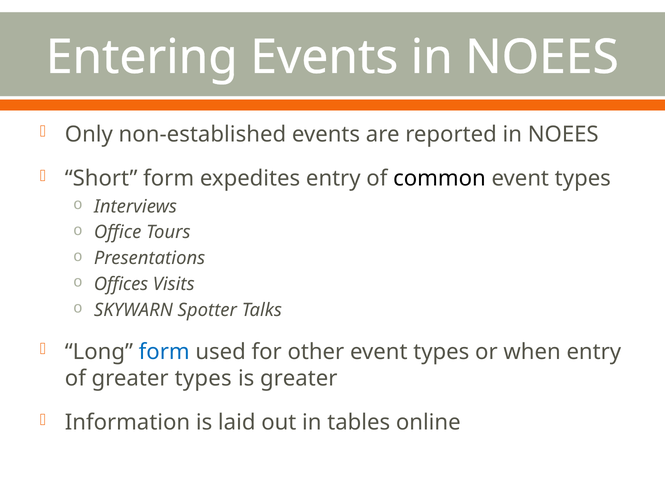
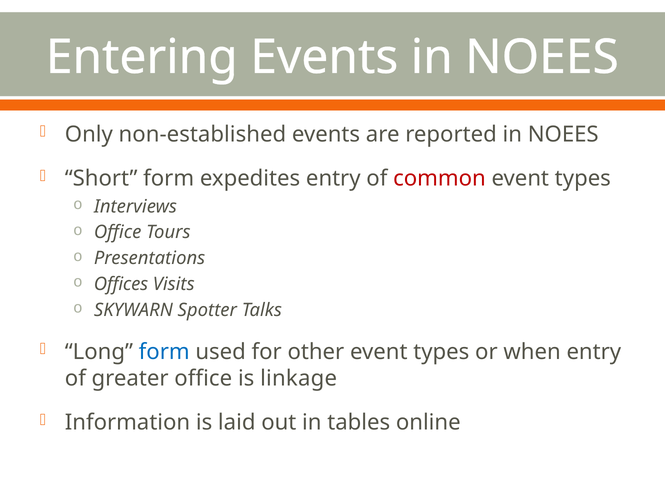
common colour: black -> red (439, 179)
greater types: types -> office (203, 378)
is greater: greater -> linkage (299, 378)
